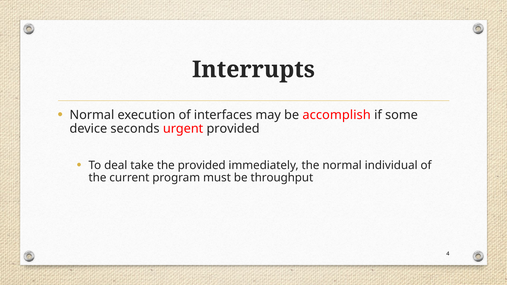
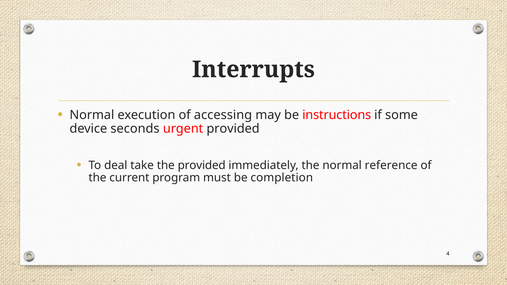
interfaces: interfaces -> accessing (223, 115)
accomplish: accomplish -> instructions (337, 115)
individual: individual -> reference (391, 165)
throughput: throughput -> completion (282, 178)
